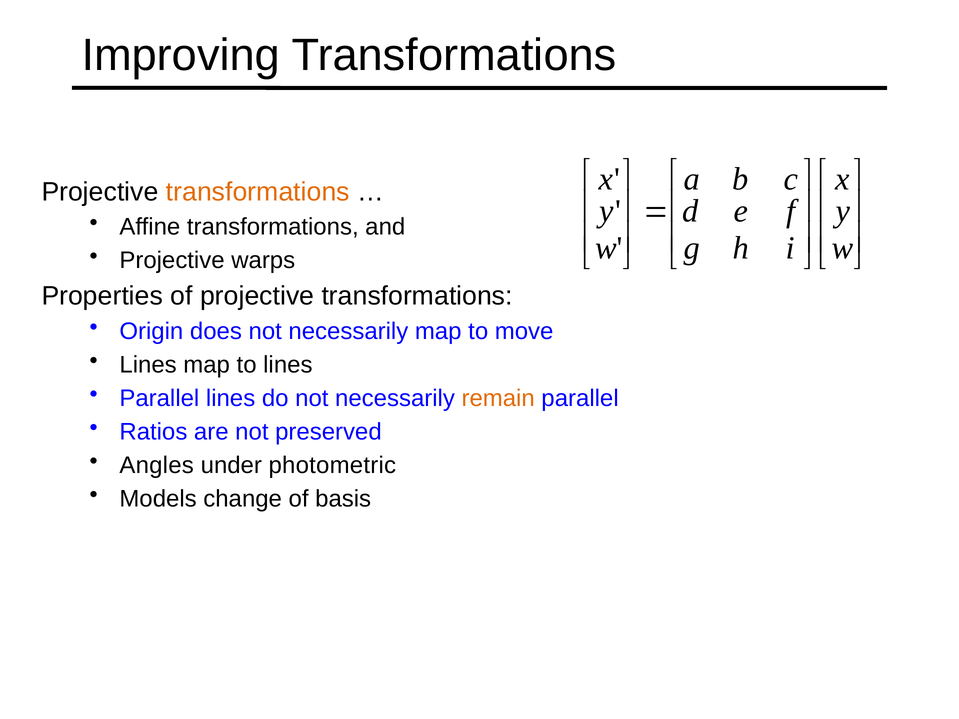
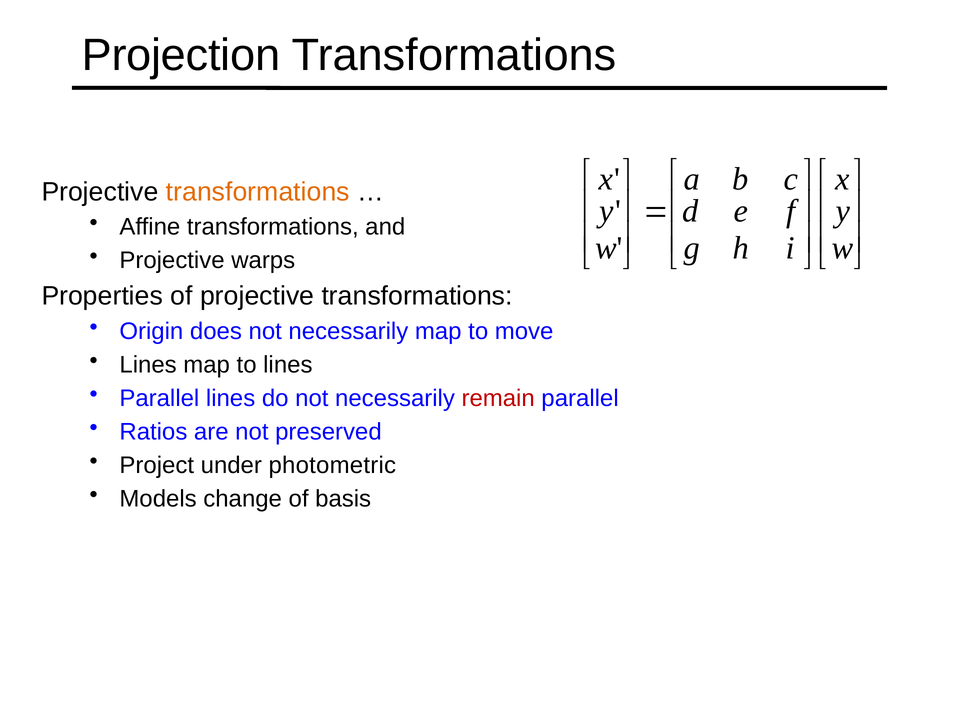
Improving: Improving -> Projection (181, 55)
remain colour: orange -> red (498, 398)
Angles: Angles -> Project (157, 465)
